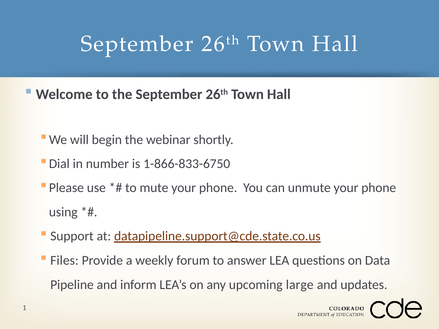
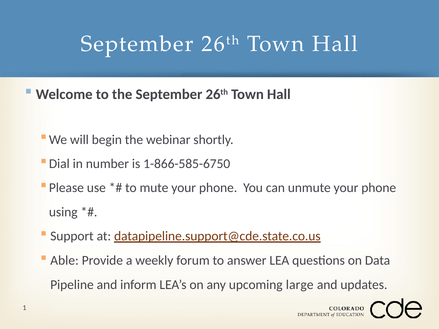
1-866-833-6750: 1-866-833-6750 -> 1-866-585-6750 (187, 164)
Files: Files -> Able (64, 261)
